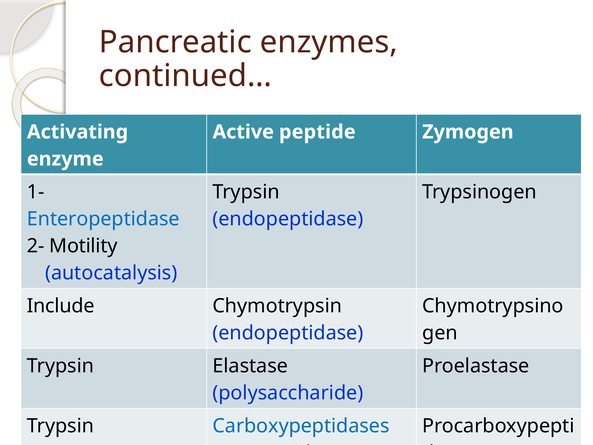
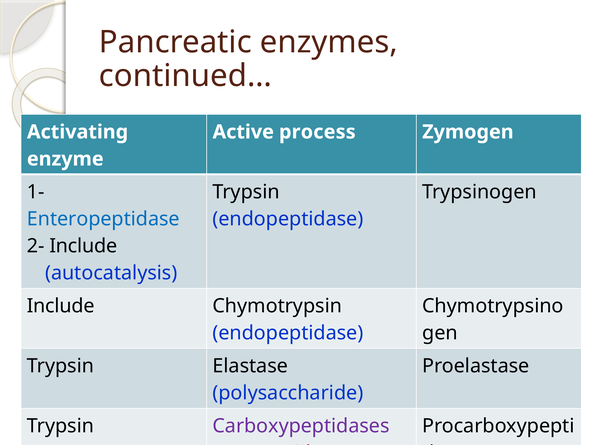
peptide: peptide -> process (317, 132)
2- Motility: Motility -> Include (83, 246)
Carboxypeptidases colour: blue -> purple (301, 426)
